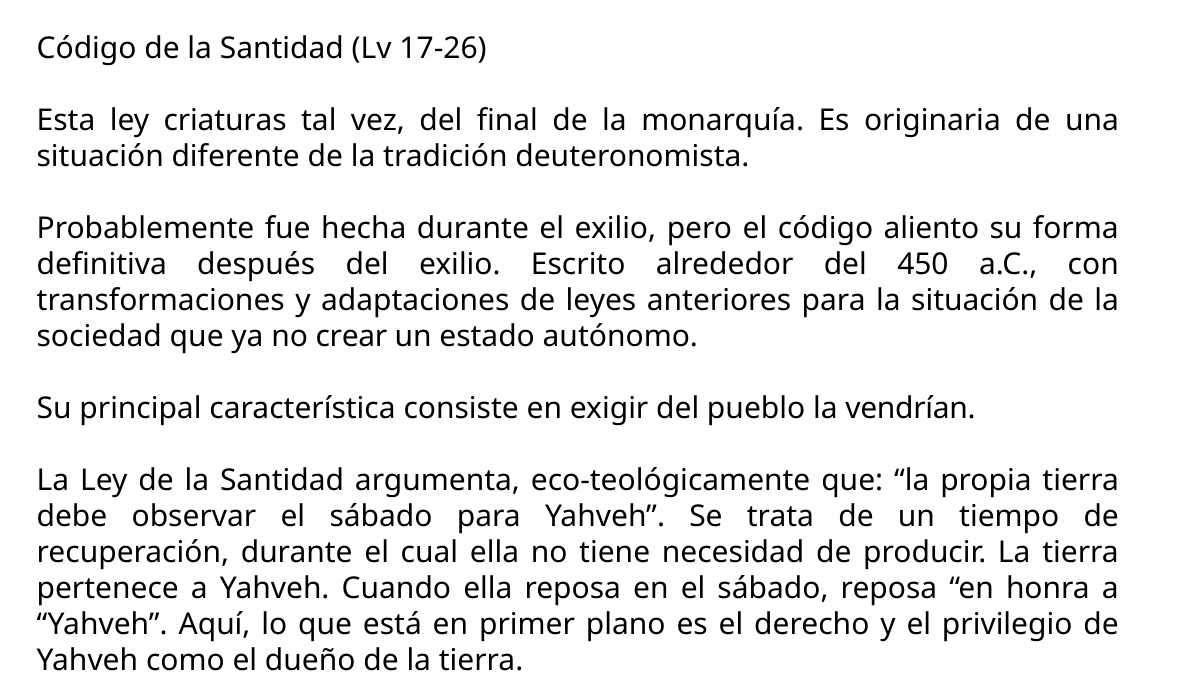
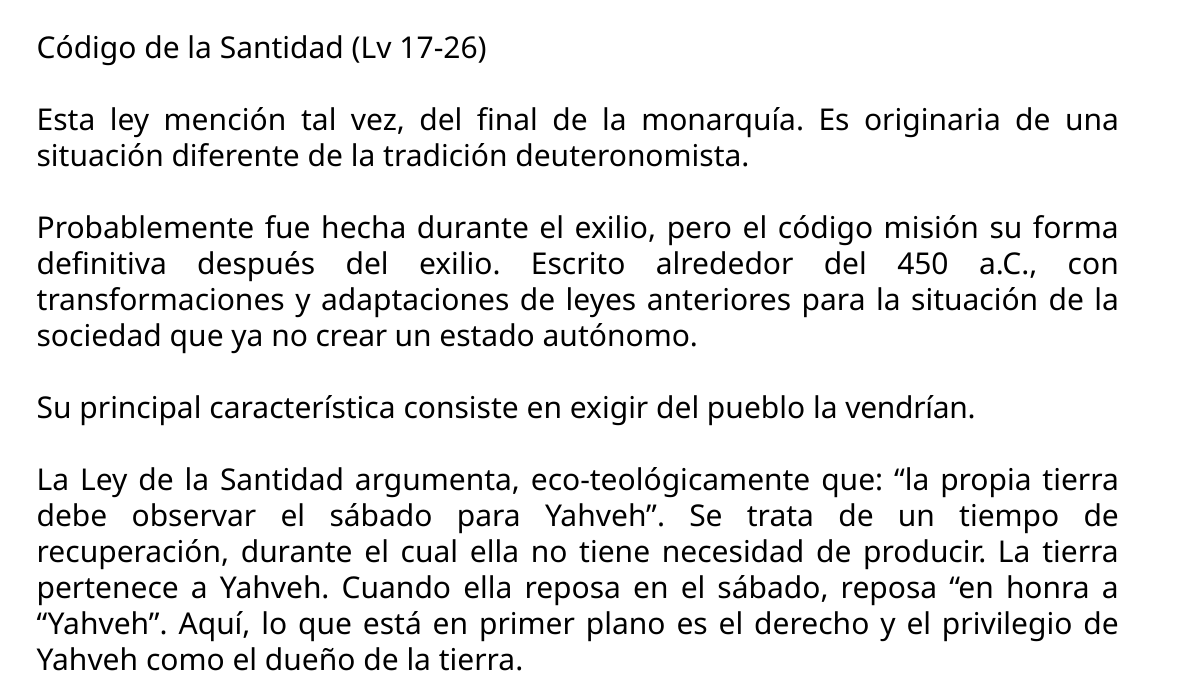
criaturas: criaturas -> mención (225, 120)
aliento: aliento -> misión (931, 228)
